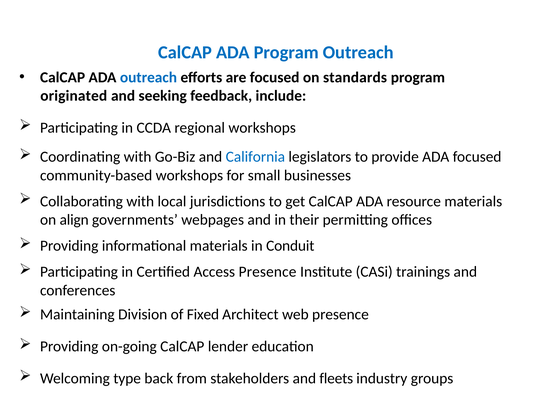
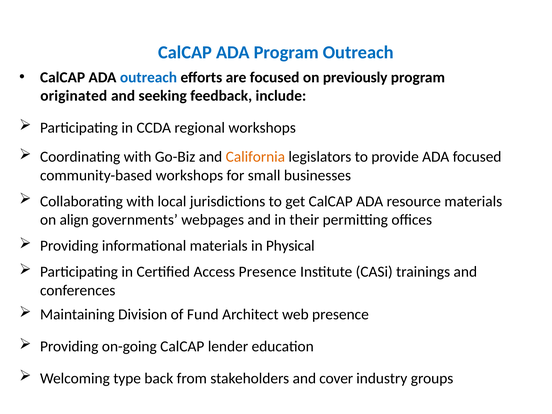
standards: standards -> previously (355, 77)
California colour: blue -> orange (255, 157)
Conduit: Conduit -> Physical (290, 246)
Fixed: Fixed -> Fund (203, 315)
fleets: fleets -> cover (336, 378)
